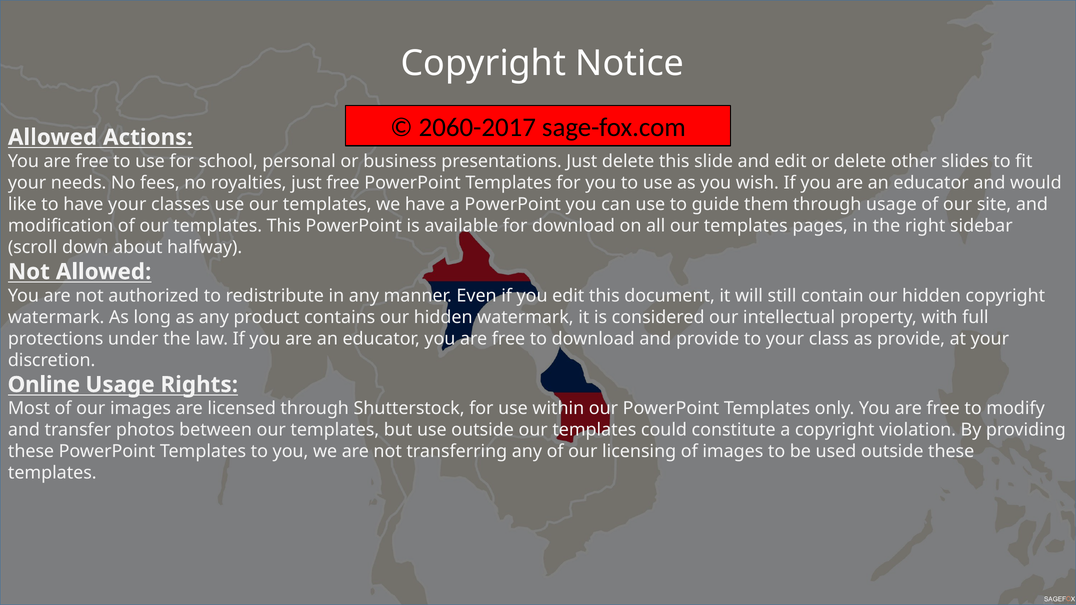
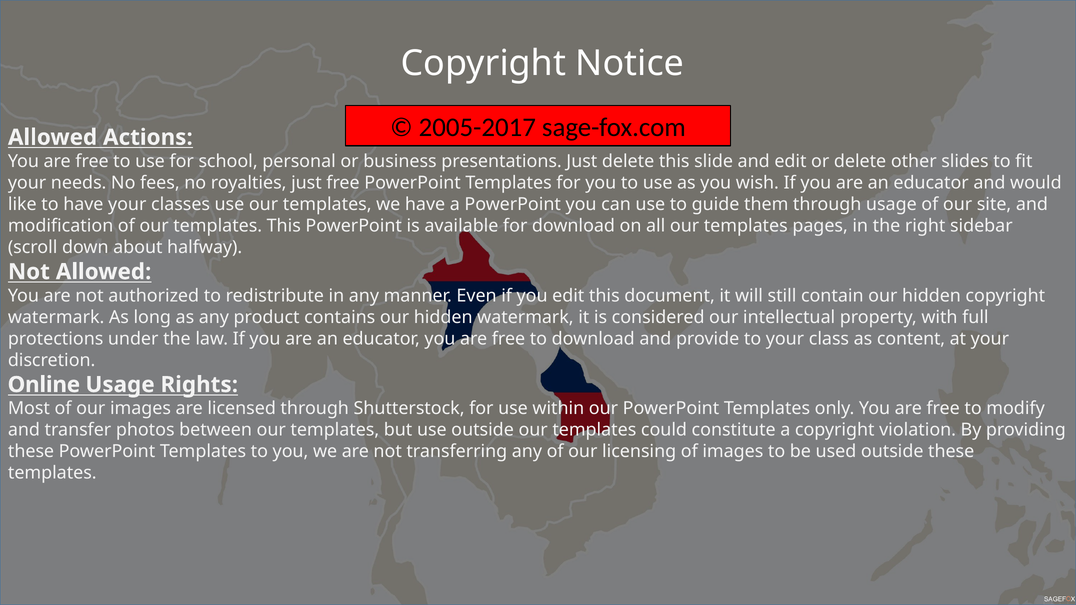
2060-2017: 2060-2017 -> 2005-2017 (477, 128)
as provide: provide -> content (911, 339)
